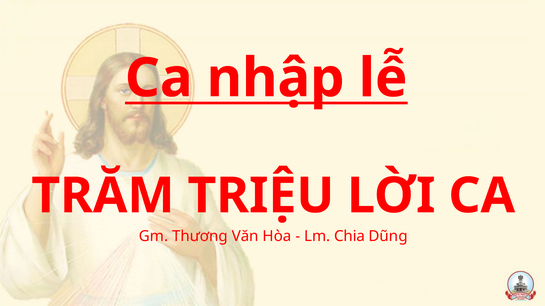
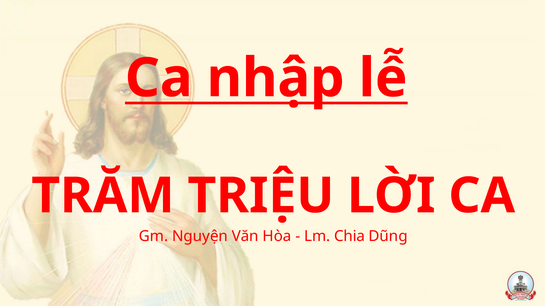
Thương: Thương -> Nguyện (200, 236)
